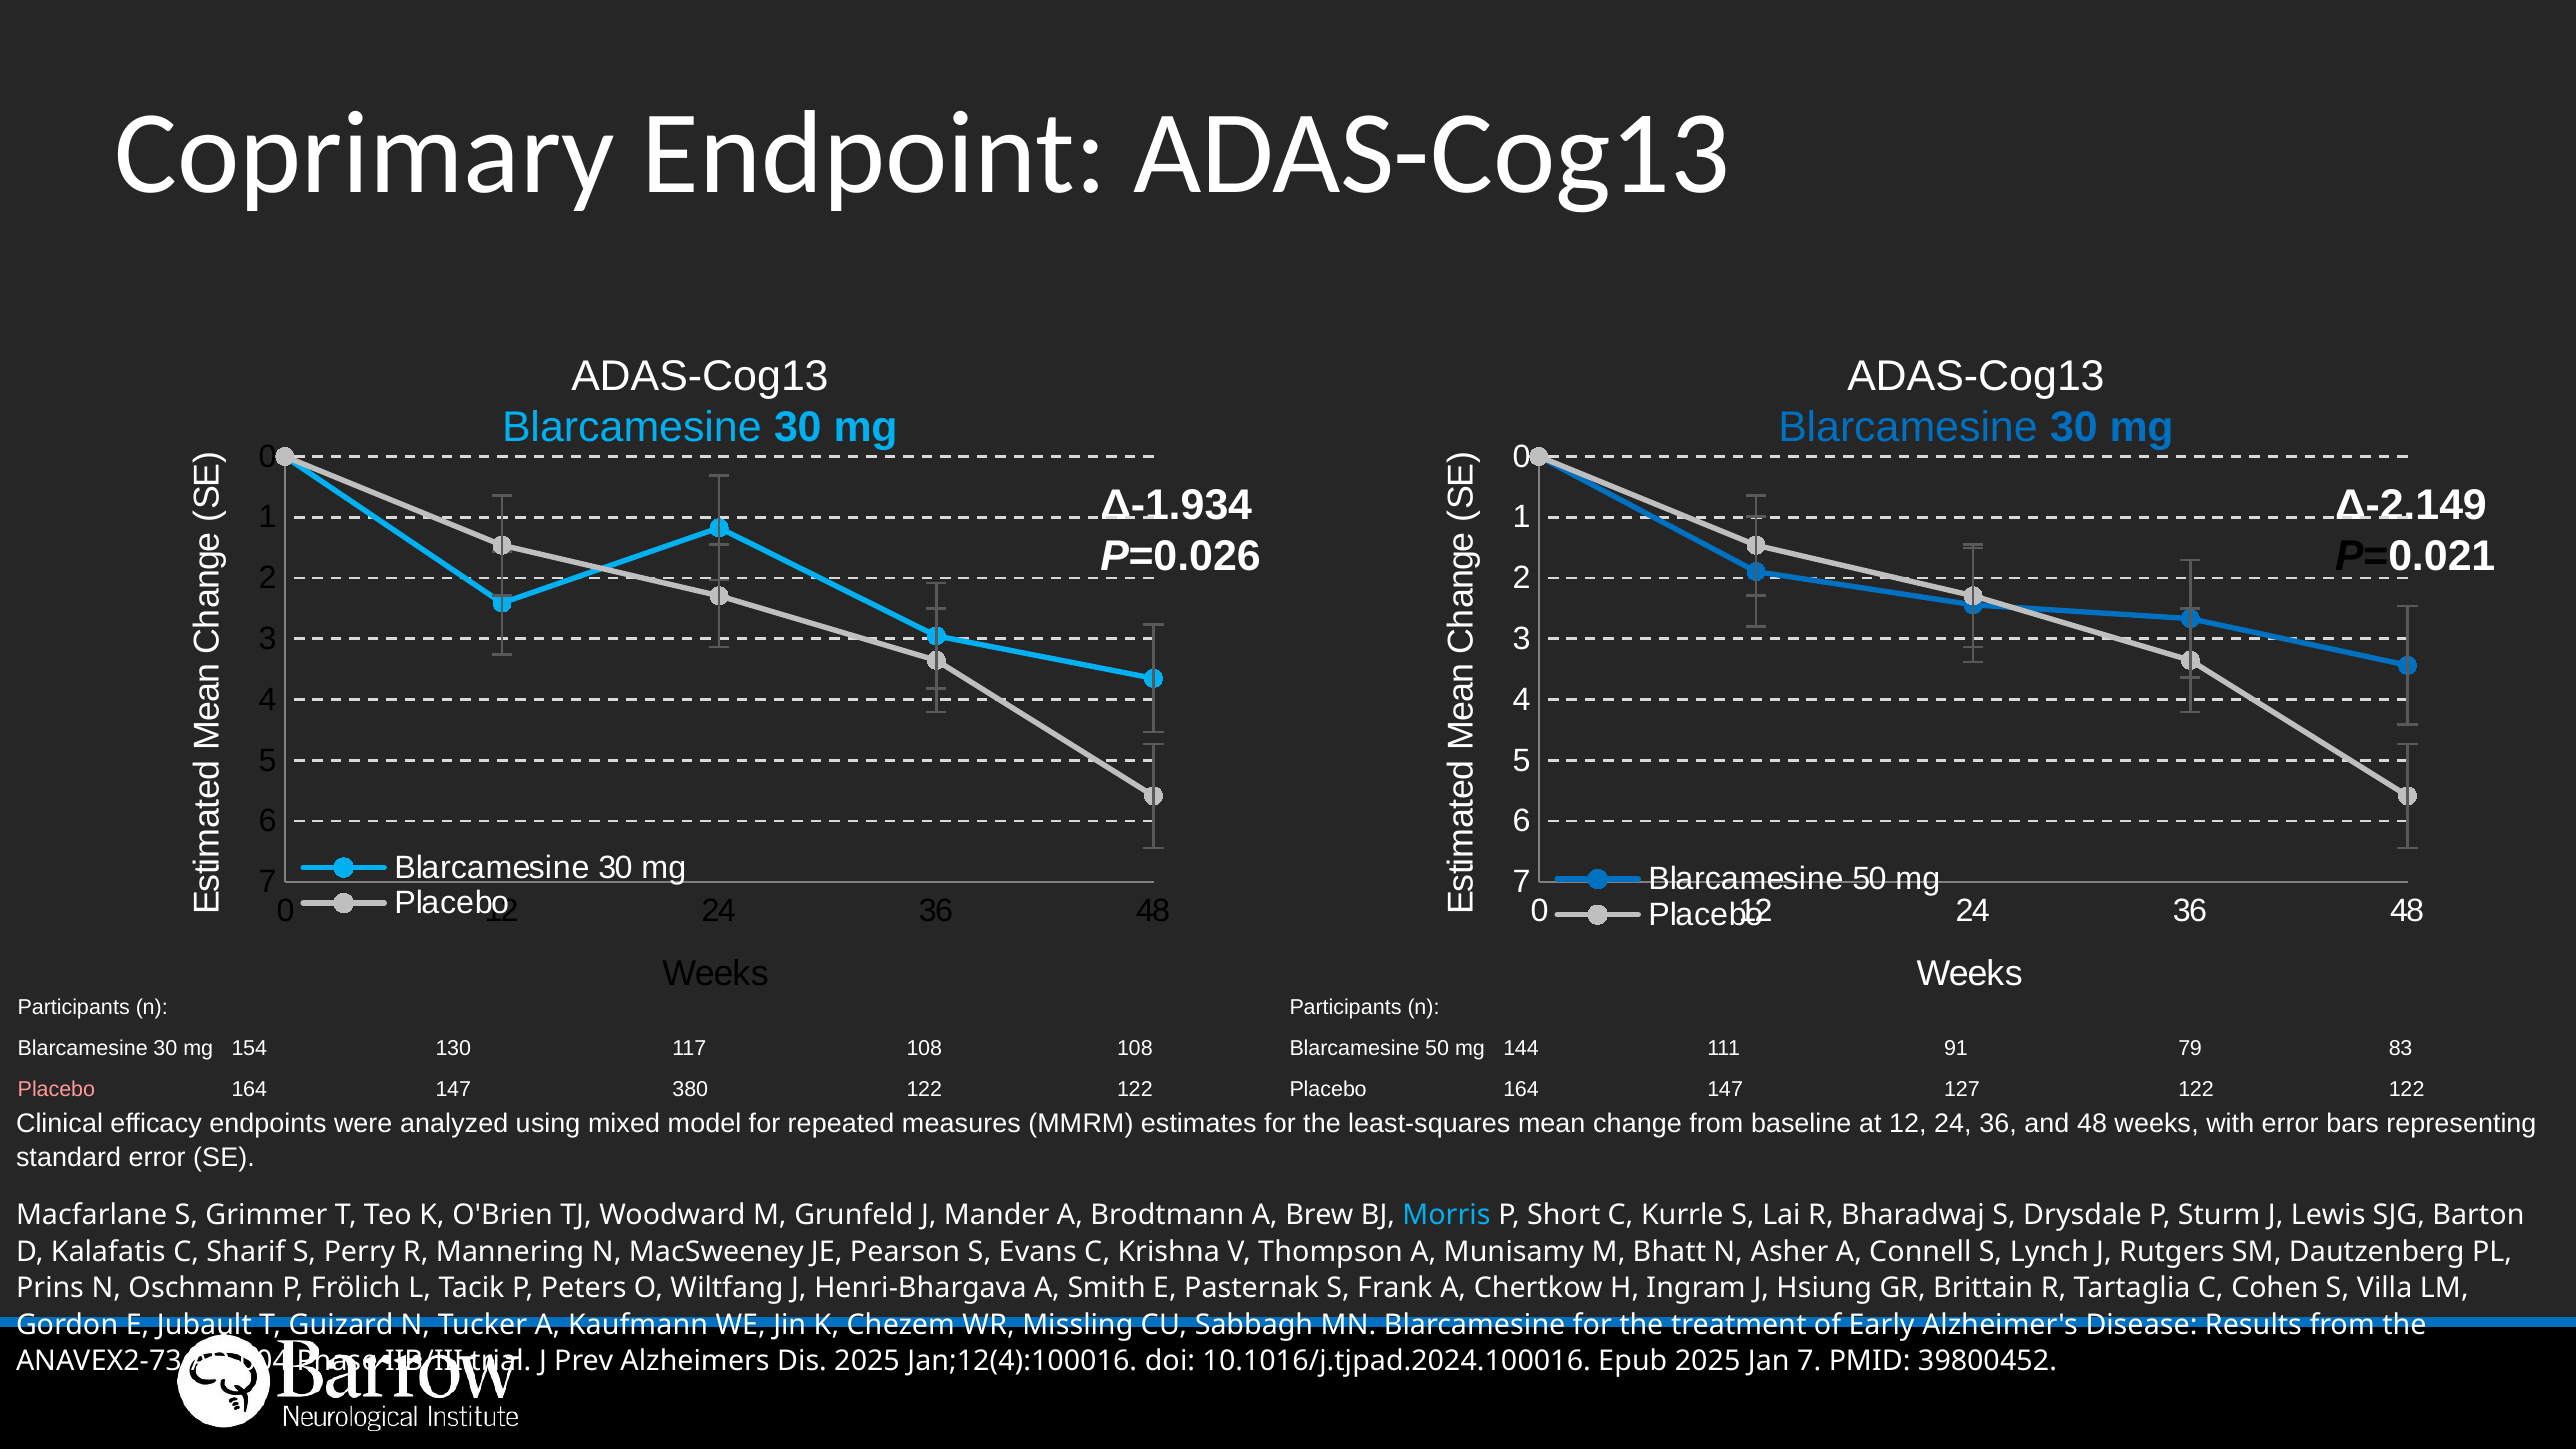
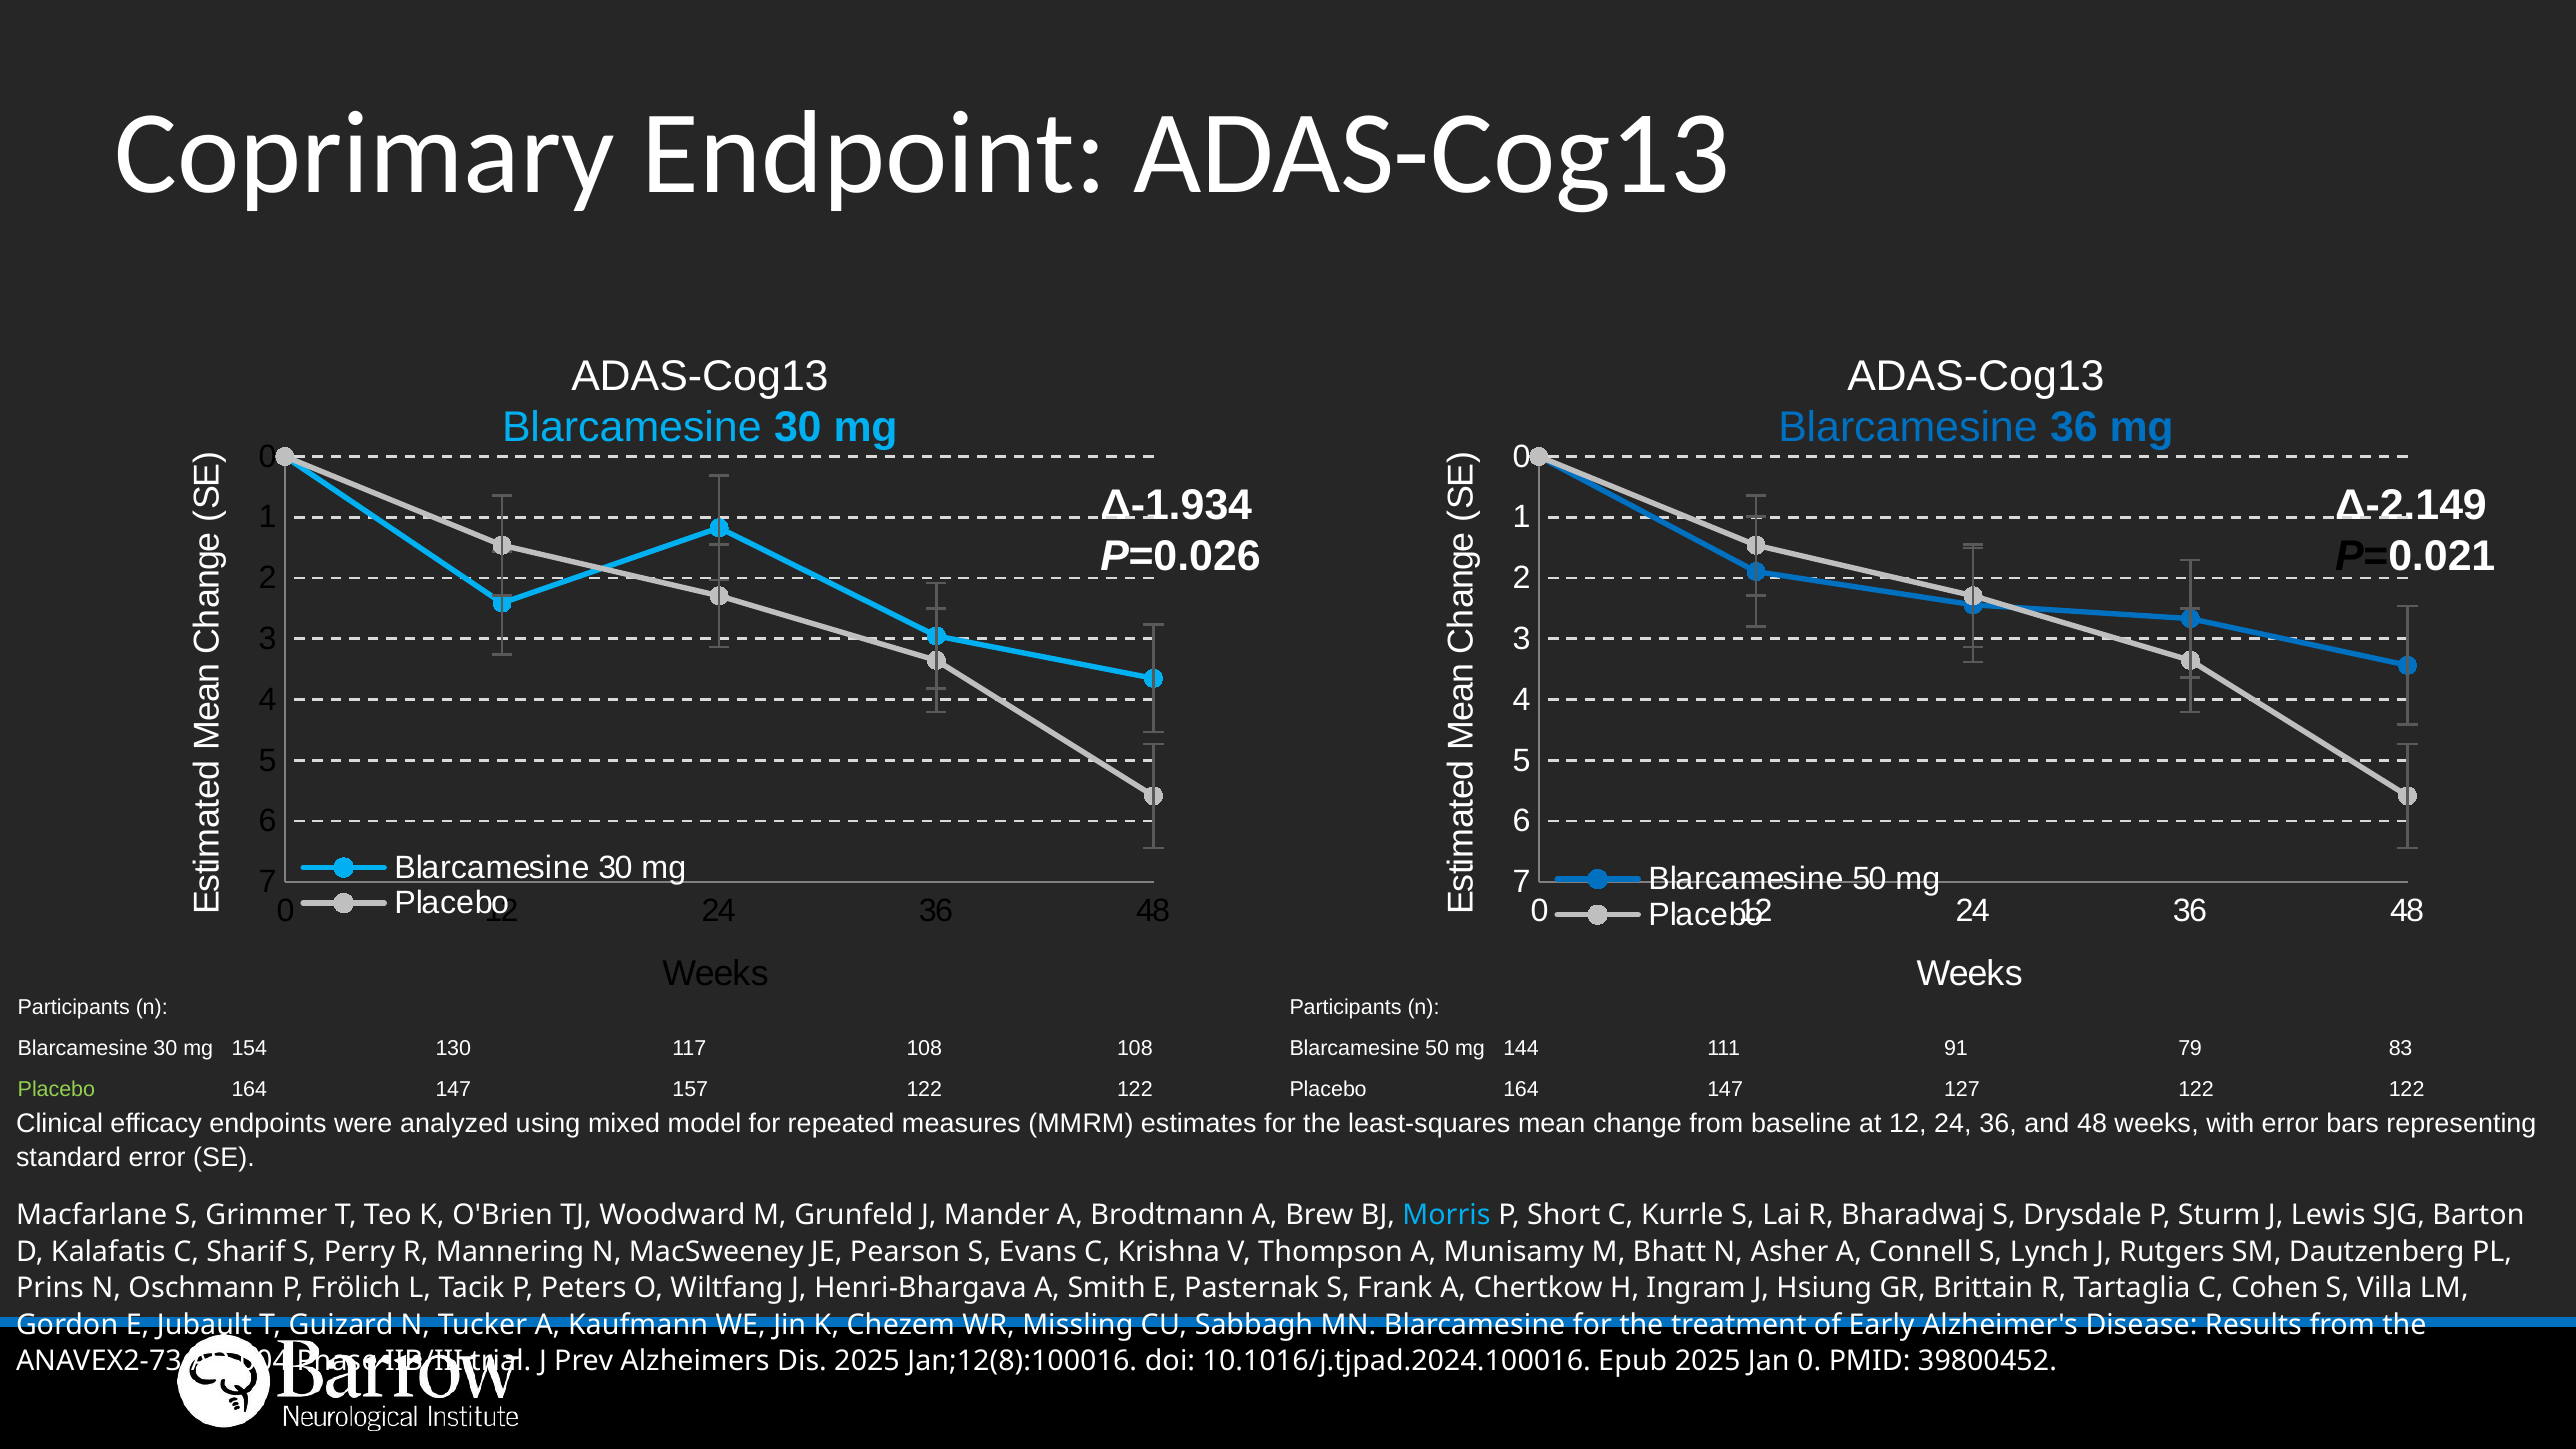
30: 30 -> 36 (2074, 428)
Placebo colour: pink -> light green (56, 1089)
380: 380 -> 157 (690, 1089)
Jan;12(4):100016: Jan;12(4):100016 -> Jan;12(8):100016 (1022, 1362)
Jan 7: 7 -> 0 (1809, 1362)
